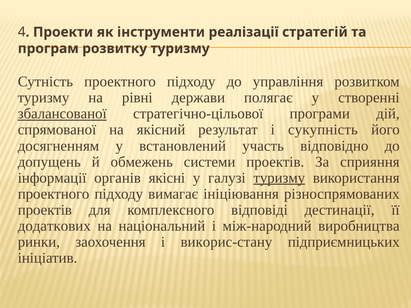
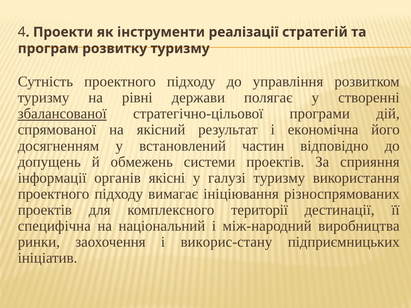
сукупність: сукупність -> економічна (323, 130)
участь: участь -> частин (263, 146)
туризму underline: present -> none (279, 178)
відповіді: відповіді -> території (260, 210)
додаткових: додаткових -> специфічна (54, 226)
